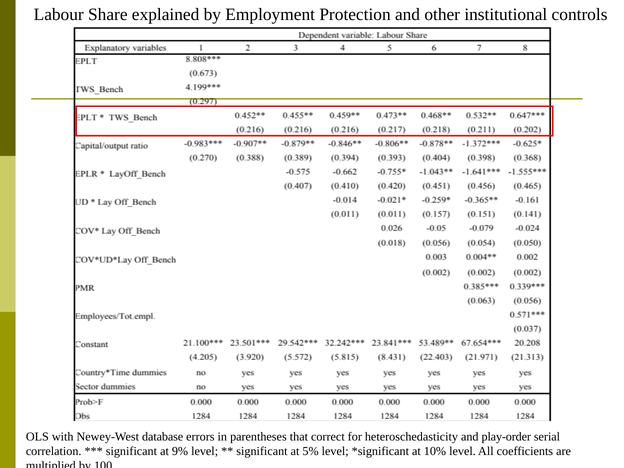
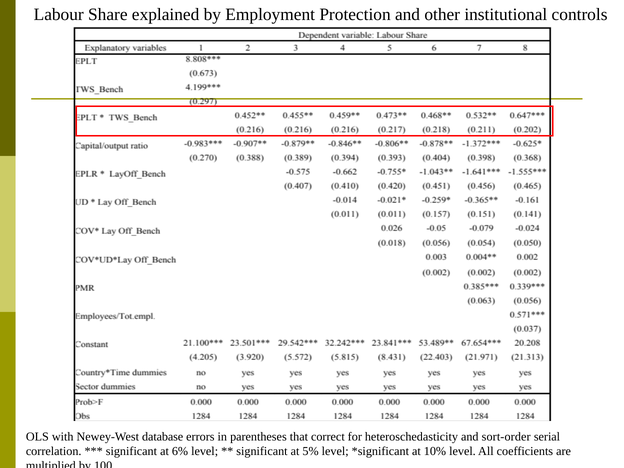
play-order: play-order -> sort-order (506, 437)
9%: 9% -> 6% (180, 451)
